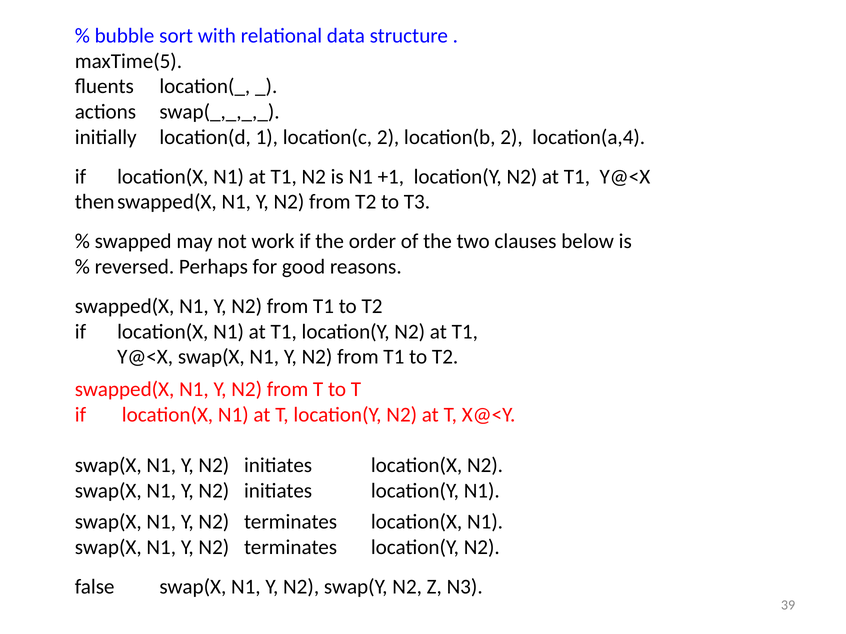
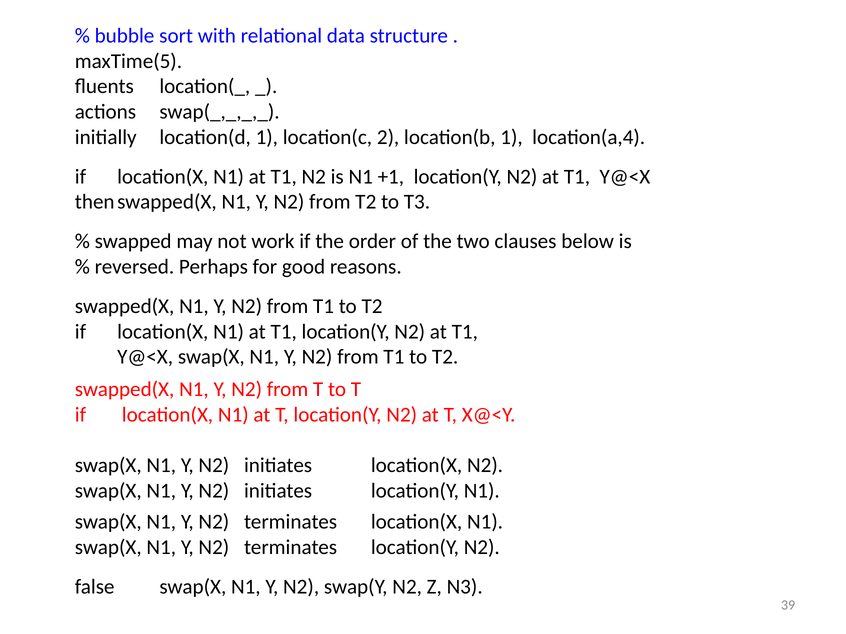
location(b 2: 2 -> 1 (512, 137)
